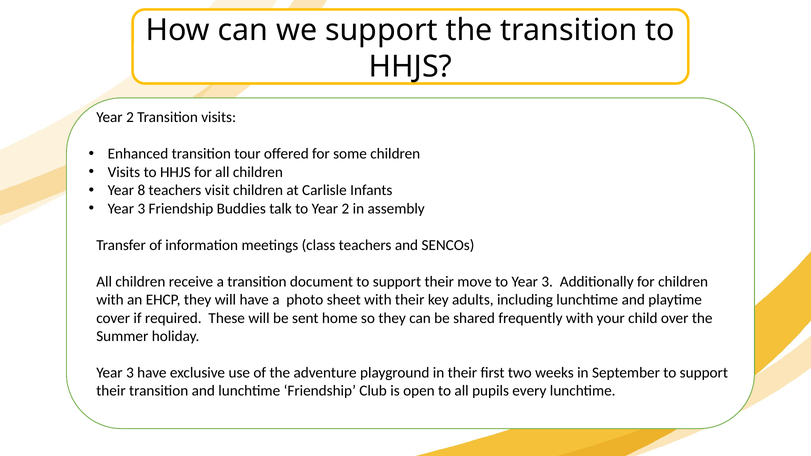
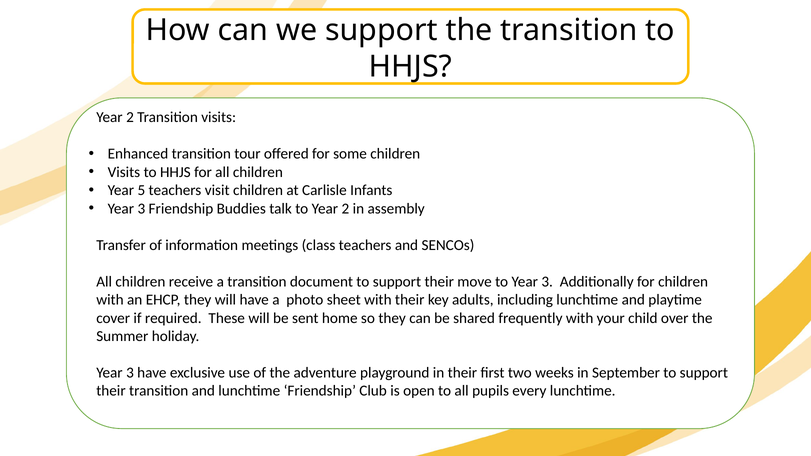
8: 8 -> 5 (141, 190)
